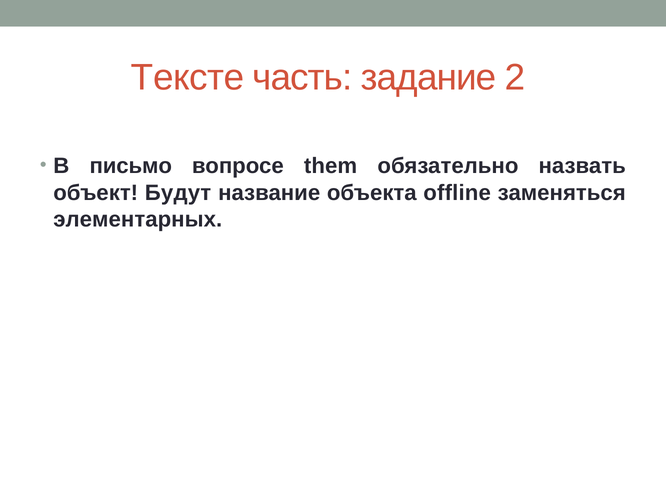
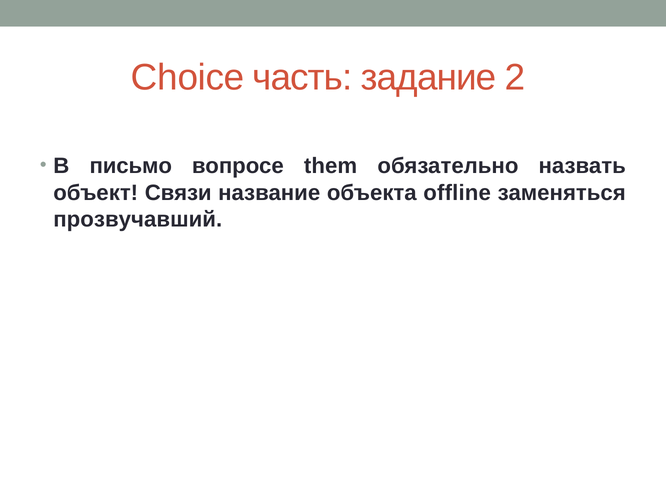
Тексте: Тексте -> Choice (188, 78)
Будут: Будут -> Связи (178, 192)
элементарных: элементарных -> прозвучавший (138, 219)
